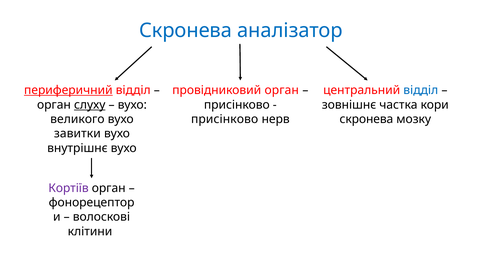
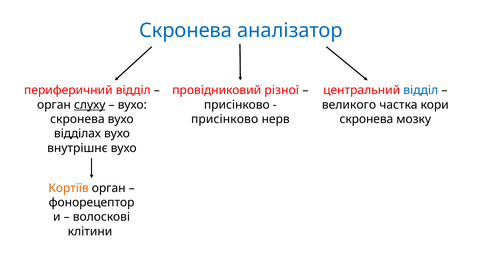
периферичний underline: present -> none (68, 90)
провідниковий орган: орган -> різної (282, 90)
зовнішнє: зовнішнє -> великого (349, 105)
великого: великого -> скронева (77, 119)
завитки: завитки -> відділах (77, 134)
Кортіїв colour: purple -> orange (69, 188)
